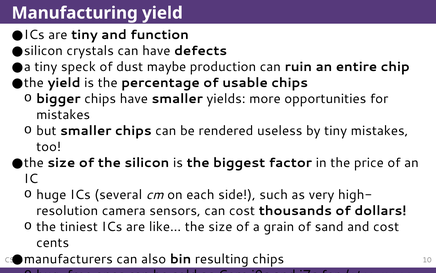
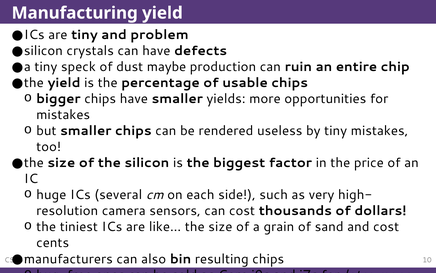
function: function -> problem (160, 35)
